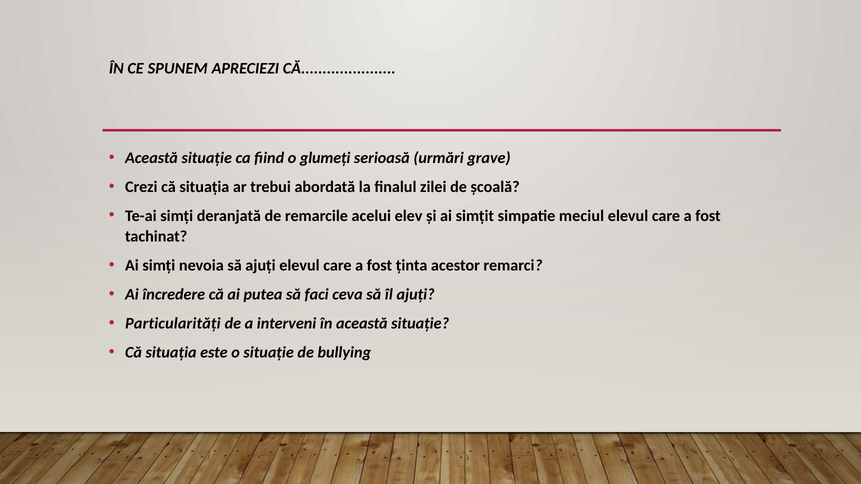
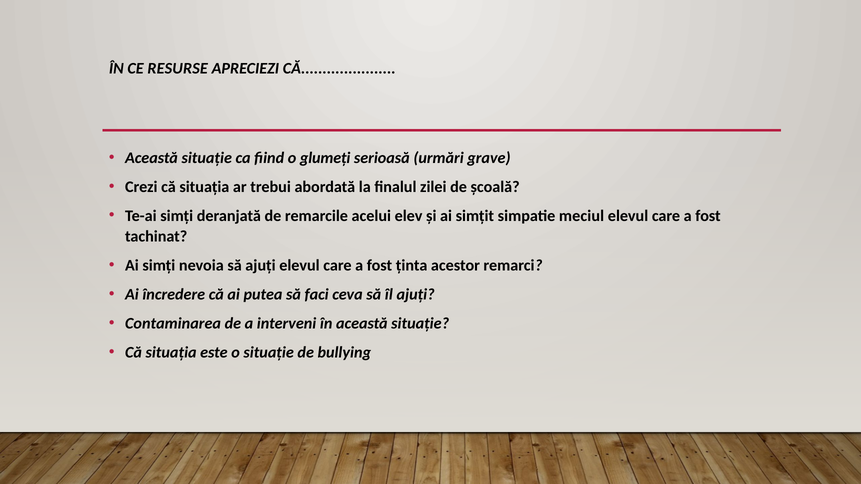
SPUNEM: SPUNEM -> RESURSE (178, 69)
Particularități: Particularități -> Contaminarea (173, 324)
